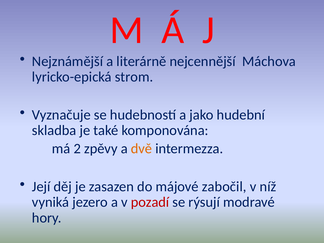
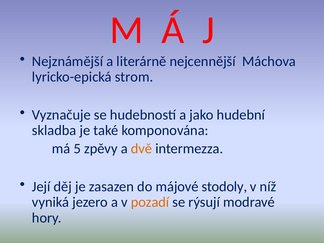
2: 2 -> 5 (77, 149)
zabočil: zabočil -> stodoly (224, 187)
pozadí colour: red -> orange (150, 202)
